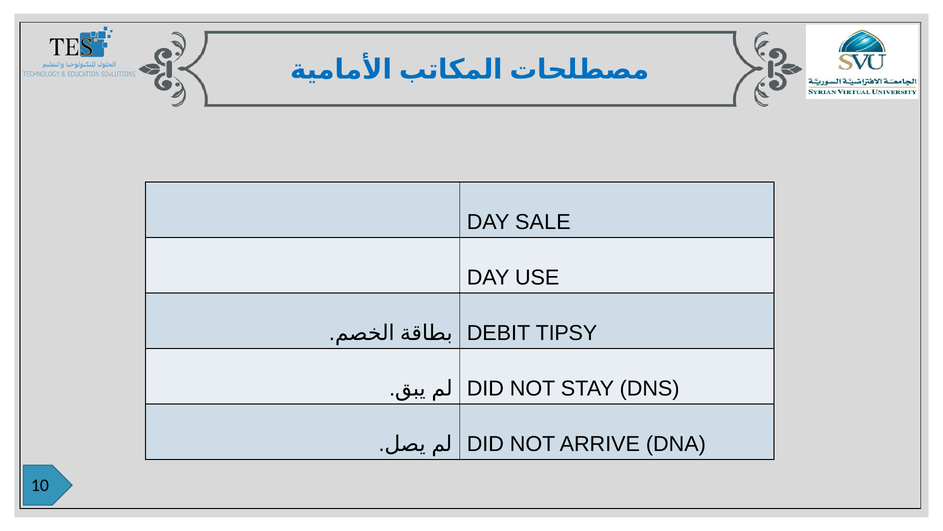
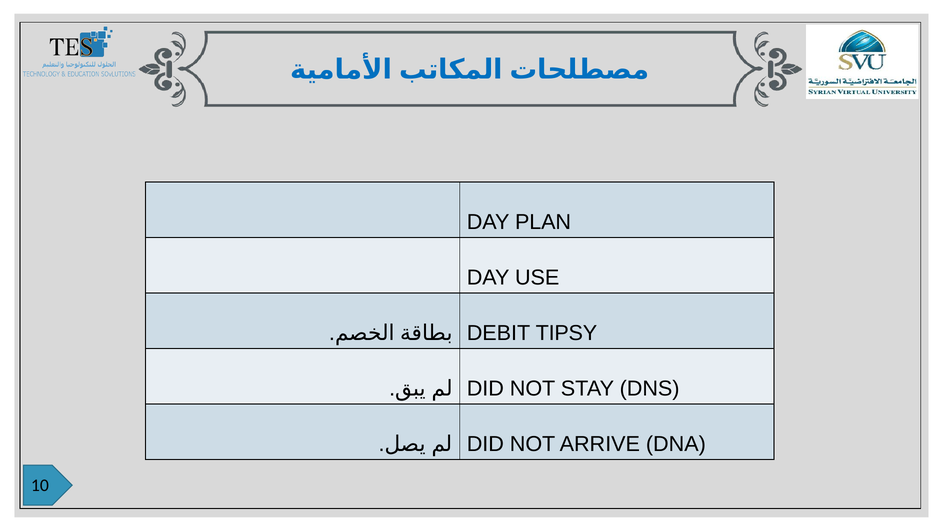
SALE: SALE -> PLAN (543, 222)
